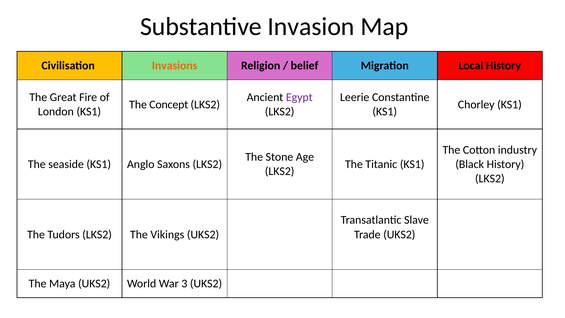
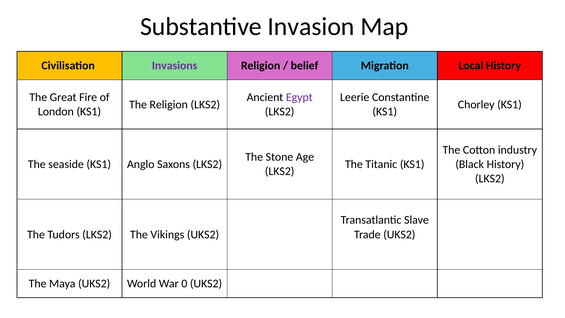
Invasions colour: orange -> purple (175, 66)
The Concept: Concept -> Religion (169, 104)
3: 3 -> 0 (184, 283)
